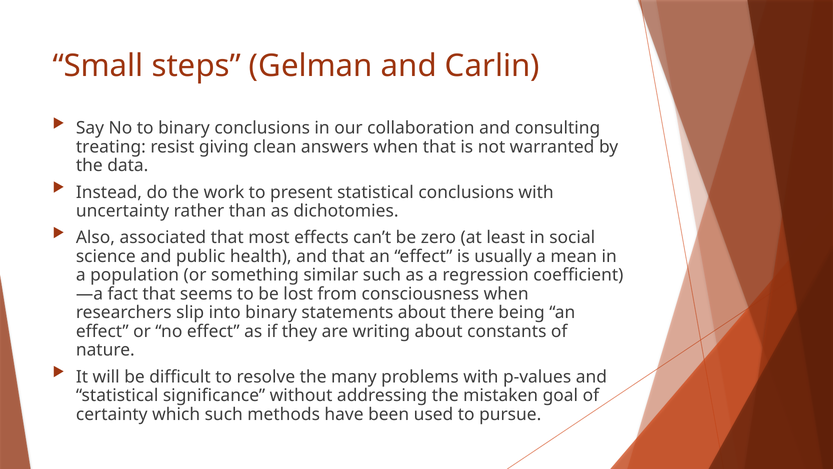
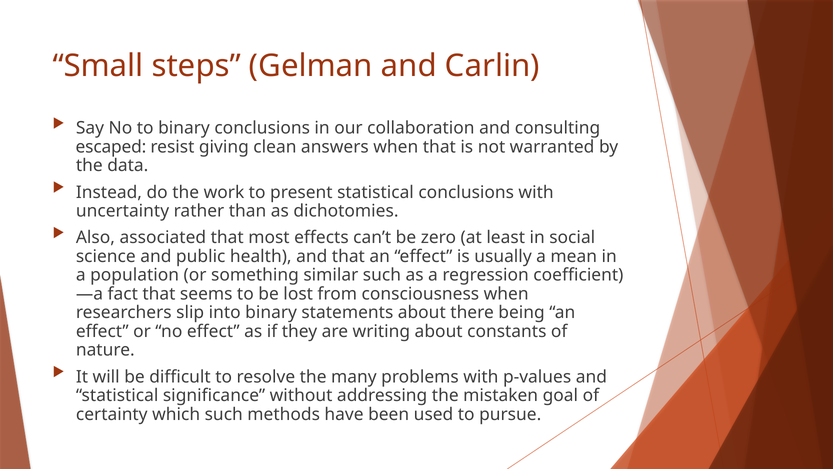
treating: treating -> escaped (111, 147)
